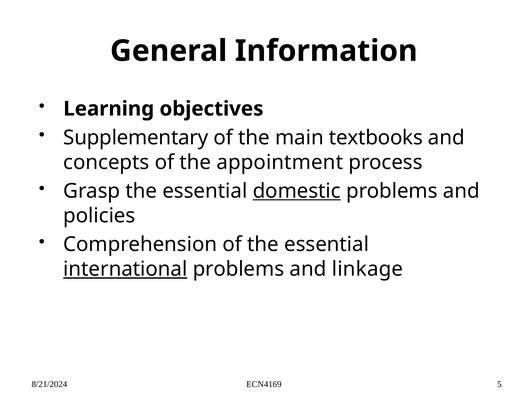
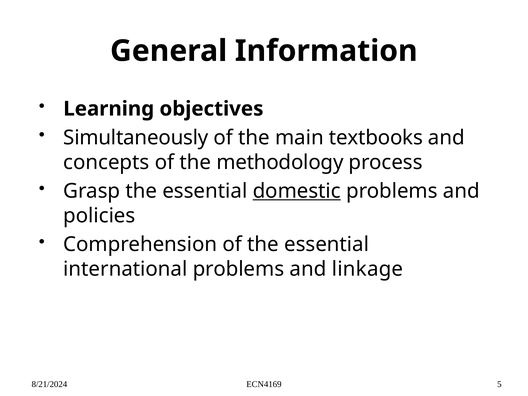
Supplementary: Supplementary -> Simultaneously (136, 138)
appointment: appointment -> methodology (280, 162)
international underline: present -> none (125, 269)
